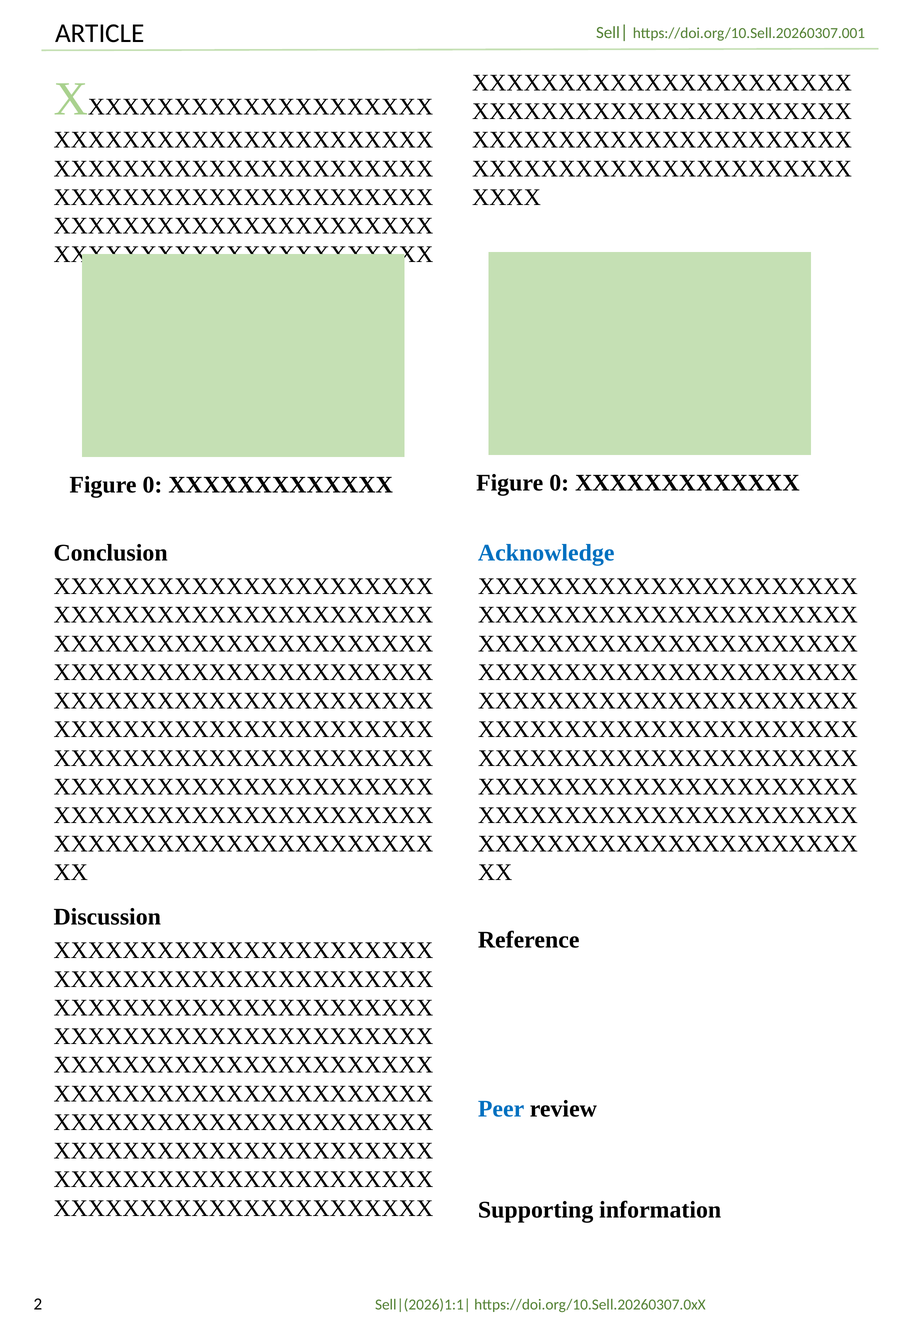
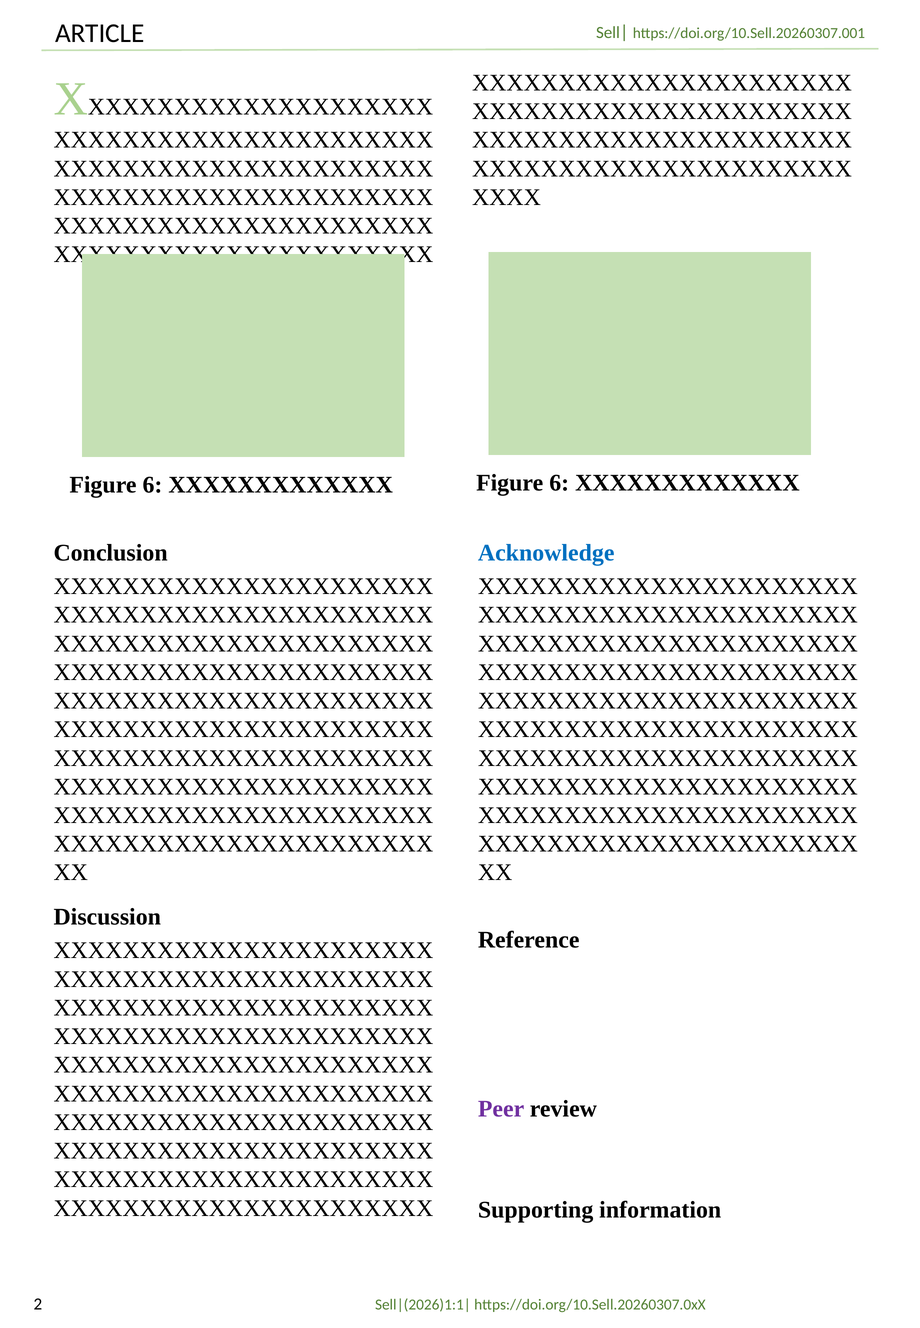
0: 0 -> 6 (559, 483)
0: 0 -> 6 (152, 485)
Peer colour: blue -> purple (501, 1110)
